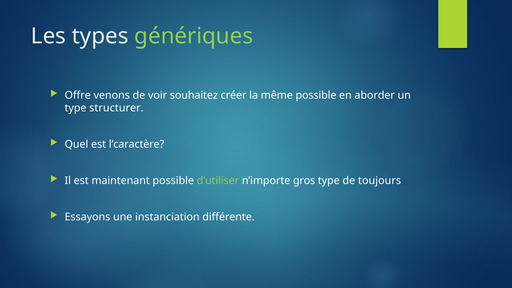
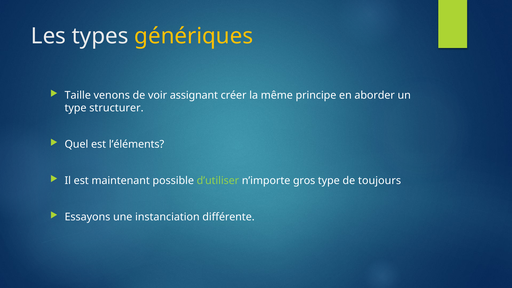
génériques colour: light green -> yellow (194, 36)
Offre: Offre -> Taille (78, 95)
souhaitez: souhaitez -> assignant (194, 95)
même possible: possible -> principe (316, 95)
l’caractère: l’caractère -> l’éléments (137, 144)
